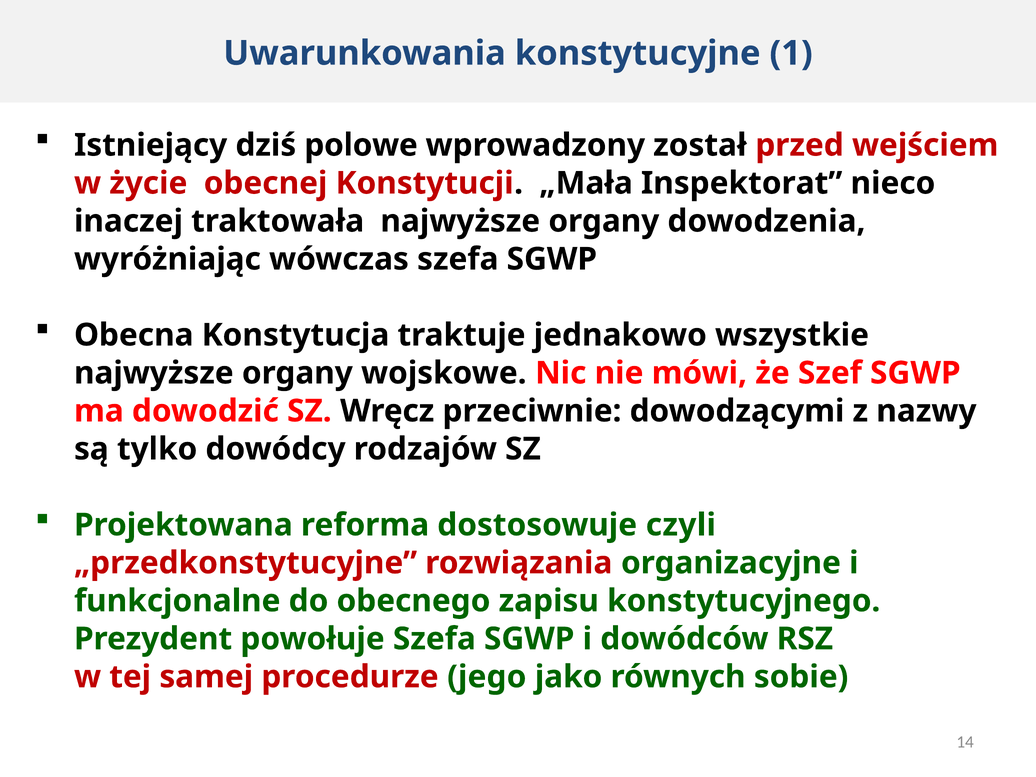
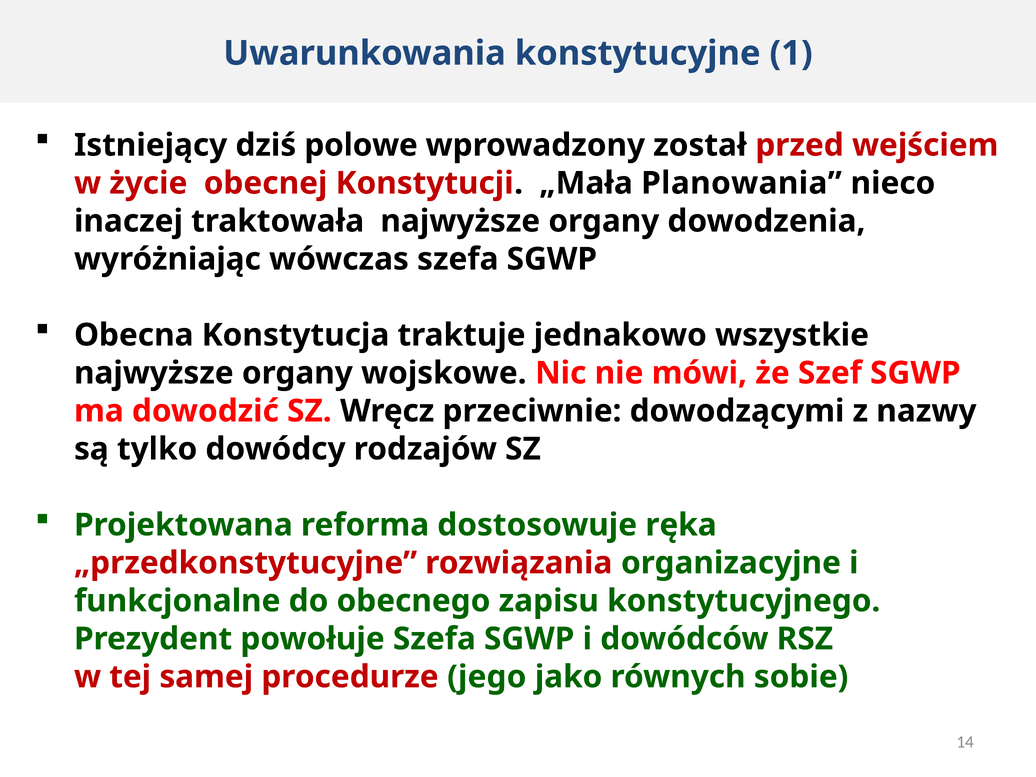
Inspektorat: Inspektorat -> Planowania (742, 183)
czyli: czyli -> ręka (681, 525)
